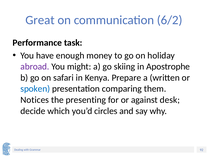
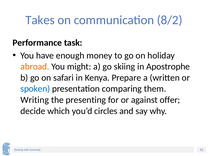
Great: Great -> Takes (40, 20)
6/2: 6/2 -> 8/2 (170, 20)
abroad colour: purple -> orange (35, 67)
Notices: Notices -> Writing (35, 100)
desk: desk -> offer (170, 100)
